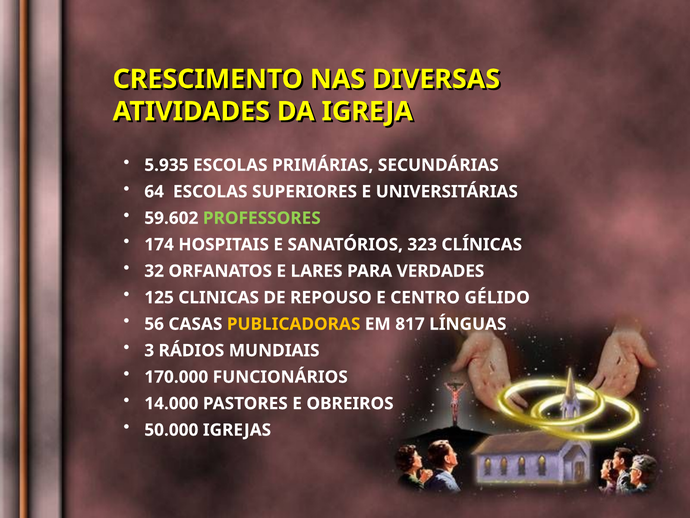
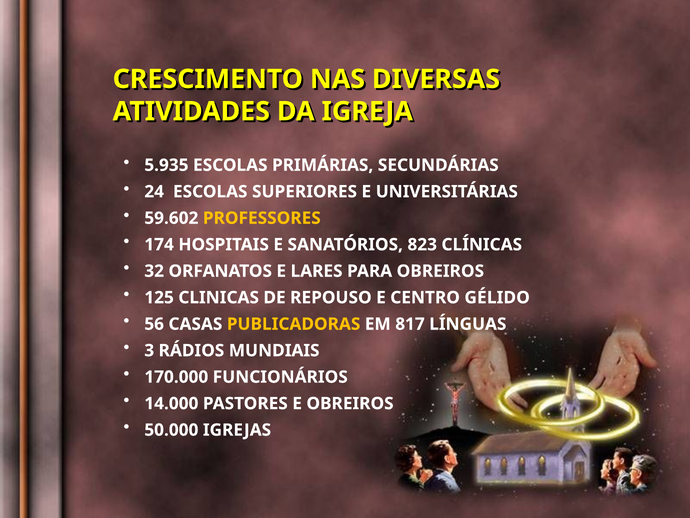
64: 64 -> 24 (154, 191)
PROFESSORES colour: light green -> yellow (262, 218)
323: 323 -> 823 (422, 244)
PARA VERDADES: VERDADES -> OBREIROS (440, 271)
